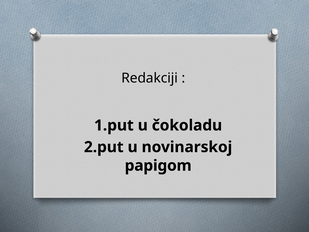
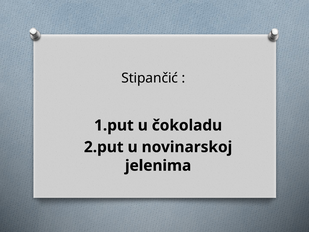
Redakciji: Redakciji -> Stipančić (150, 78)
papigom: papigom -> jelenima (158, 165)
